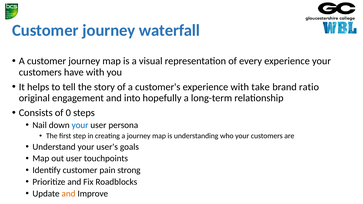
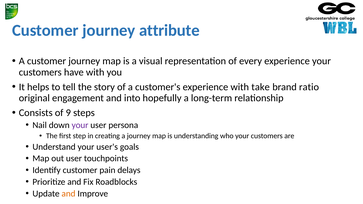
waterfall: waterfall -> attribute (169, 30)
0: 0 -> 9 (68, 113)
your colour: blue -> purple (80, 125)
strong: strong -> delays (129, 170)
